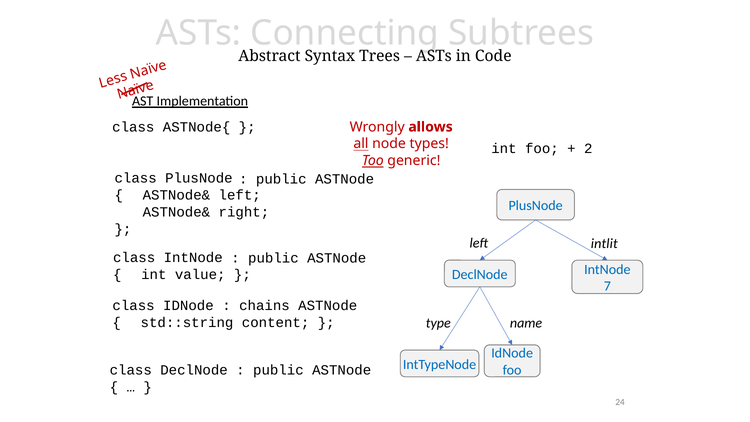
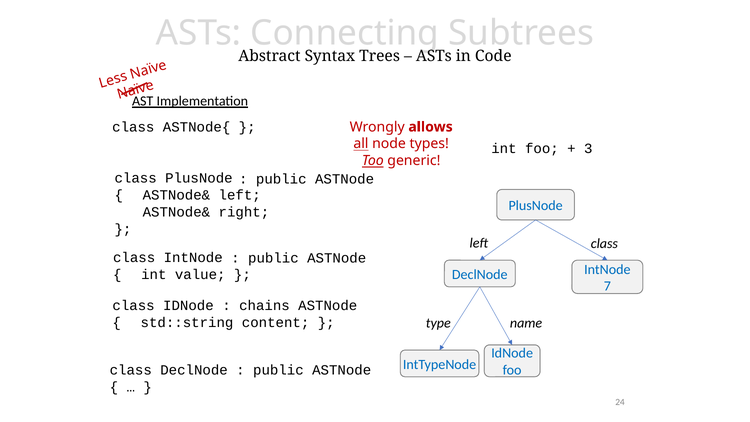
2: 2 -> 3 (588, 148)
left intlit: intlit -> class (604, 243)
